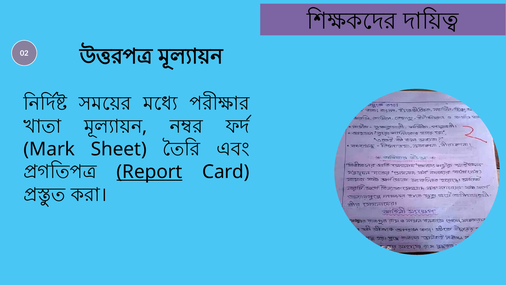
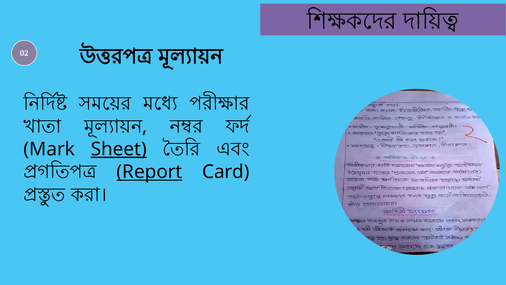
Sheet underline: none -> present (119, 149)
